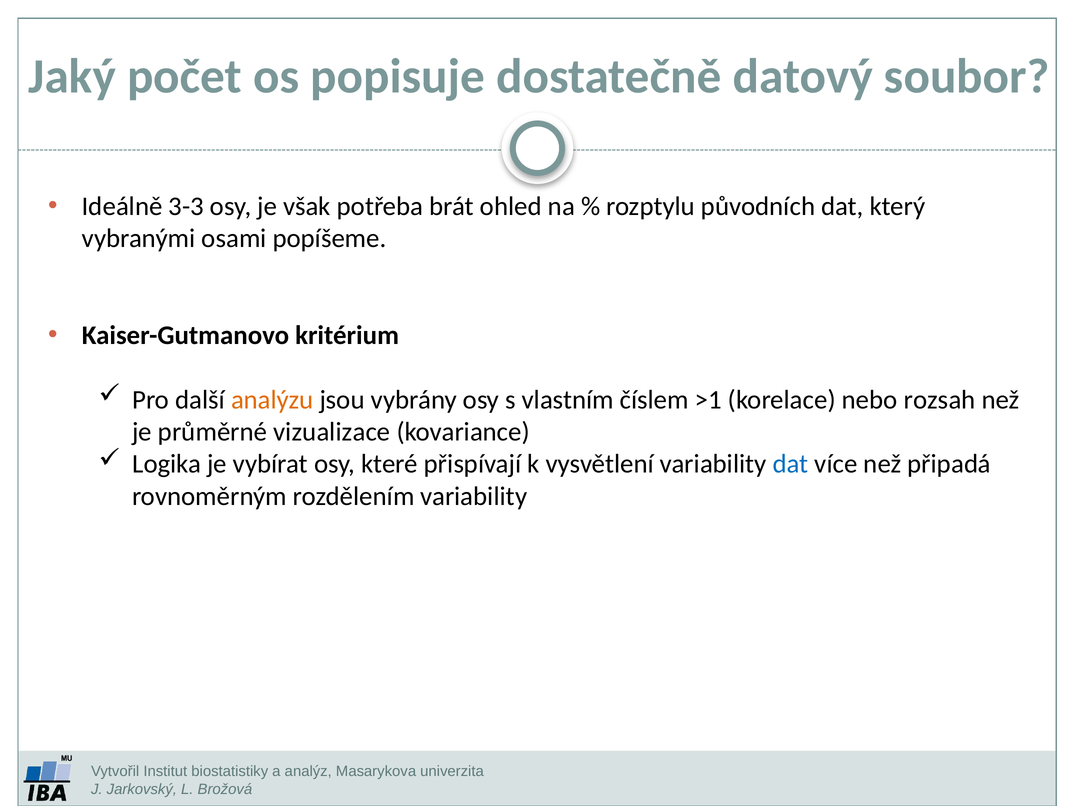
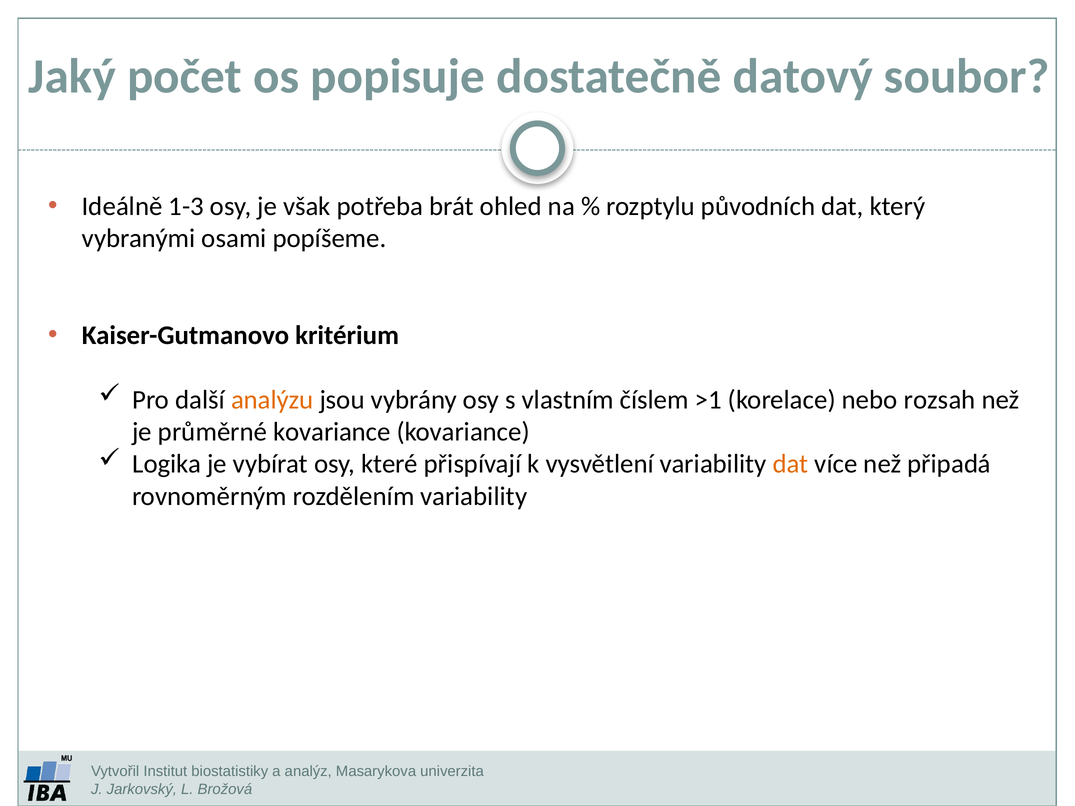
3-3: 3-3 -> 1-3 (186, 206)
průměrné vizualizace: vizualizace -> kovariance (332, 432)
dat colour: blue -> orange (791, 464)
